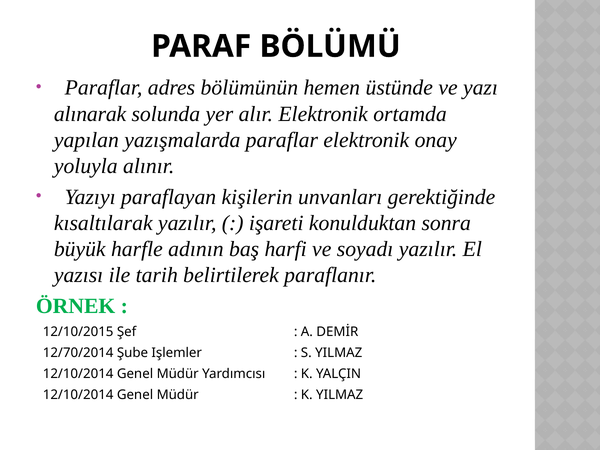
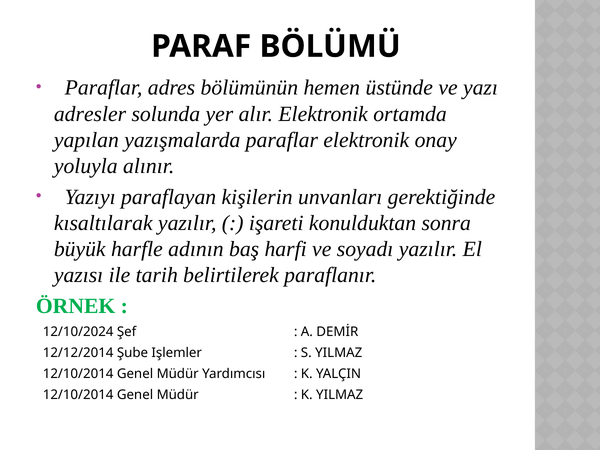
alınarak: alınarak -> adresler (90, 114)
12/10/2015: 12/10/2015 -> 12/10/2024 (78, 332)
12/70/2014: 12/70/2014 -> 12/12/2014 (78, 353)
